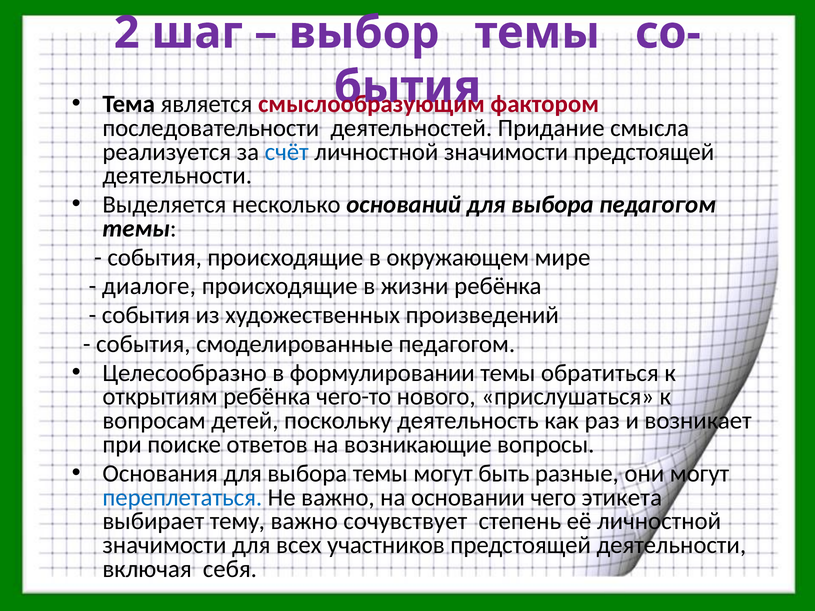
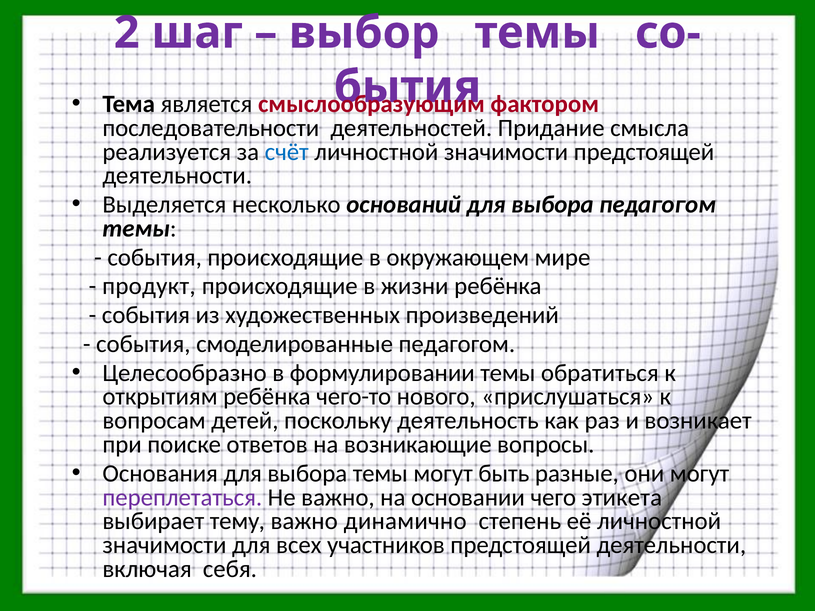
диалоге: диалоге -> продукт (149, 286)
переплетаться colour: blue -> purple (182, 498)
сочувствует: сочувствует -> динамично (405, 521)
